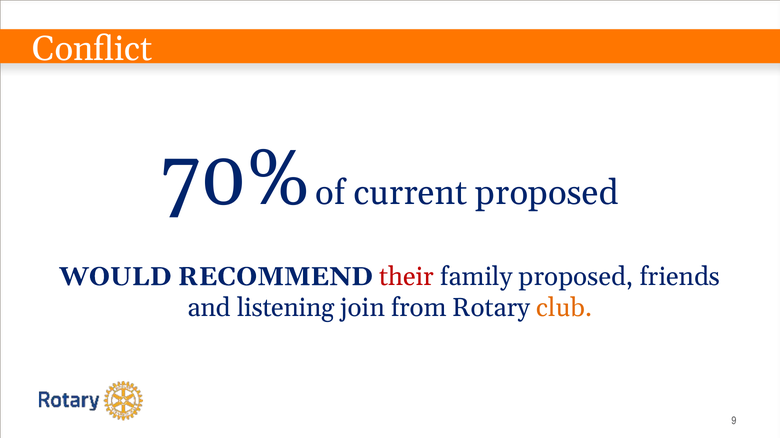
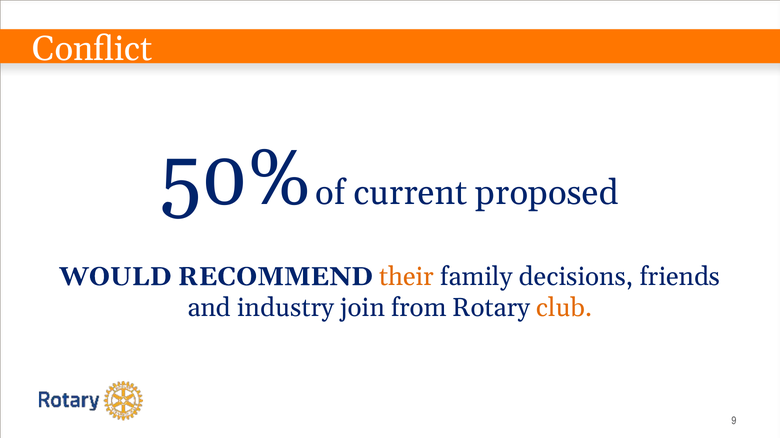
70%: 70% -> 50% (236, 179)
their colour: red -> orange (407, 277)
family proposed: proposed -> decisions (576, 277)
listening: listening -> industry (286, 308)
